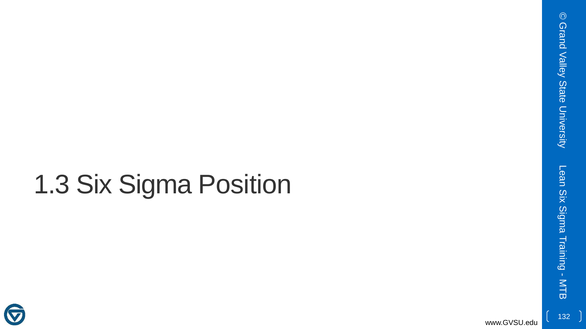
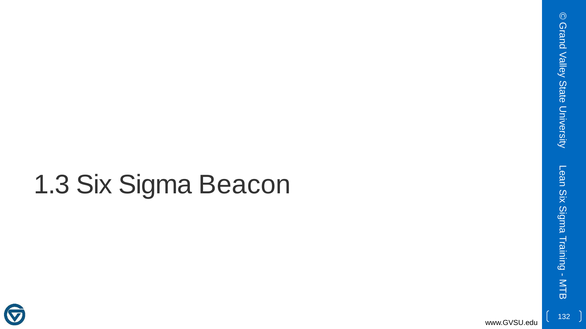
Position: Position -> Beacon (245, 185)
